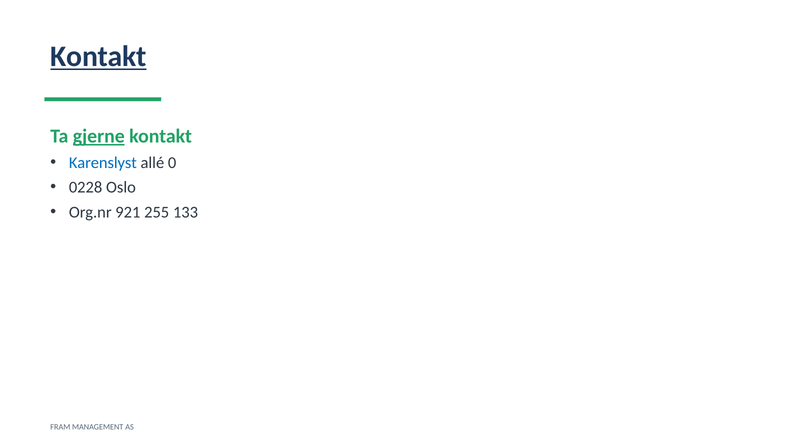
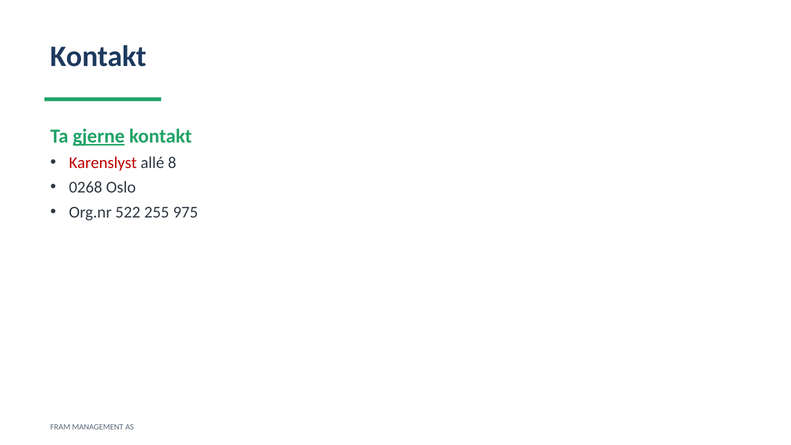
Kontakt underline: present -> none (99, 56)
Karenslyst colour: blue -> red (103, 163)
0: 0 -> 8 (172, 163)
0228: 0228 -> 0268 (86, 187)
921: 921 -> 522 (128, 212)
133: 133 -> 975 (186, 212)
